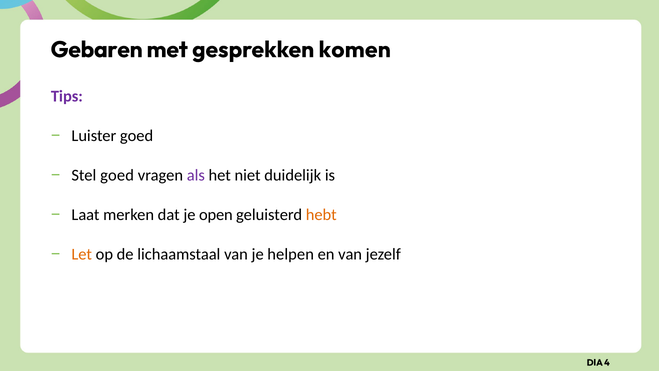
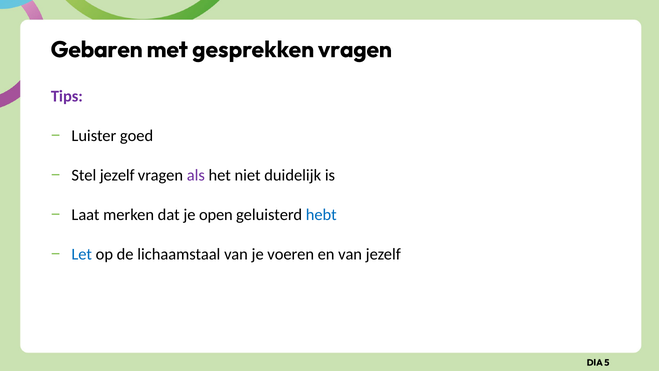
gesprekken komen: komen -> vragen (355, 50)
Stel goed: goed -> jezelf (117, 175)
hebt colour: orange -> blue (321, 215)
Let colour: orange -> blue (82, 255)
helpen: helpen -> voeren (291, 255)
4: 4 -> 5 (607, 363)
